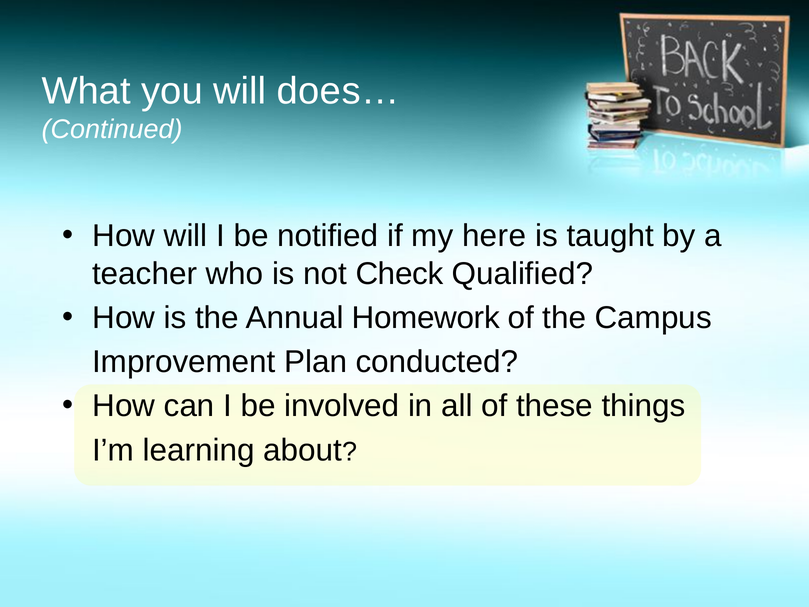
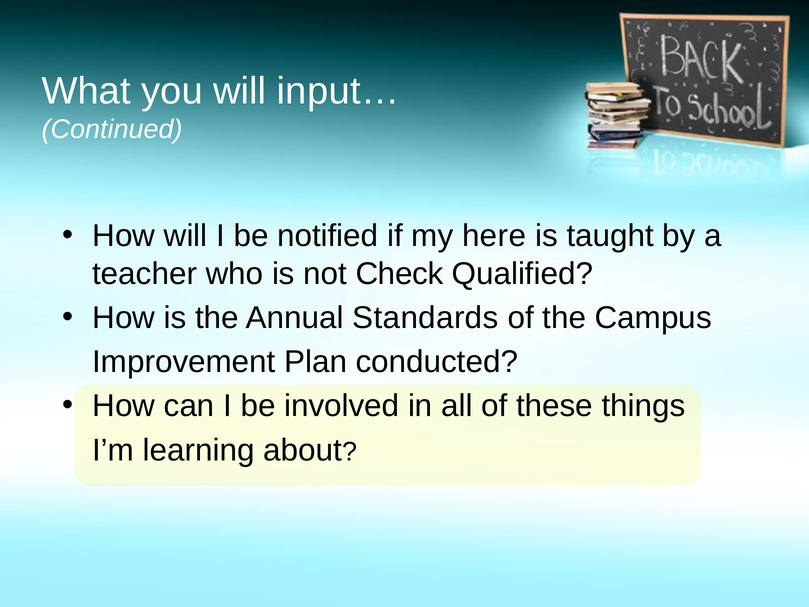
does…: does… -> input… (338, 91)
Homework: Homework -> Standards (425, 318)
